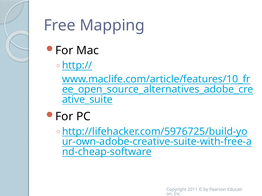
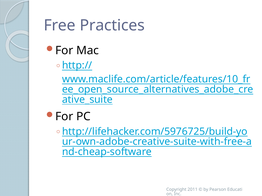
Mapping: Mapping -> Practices (112, 25)
